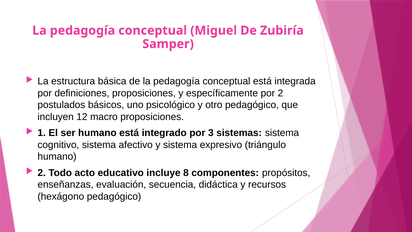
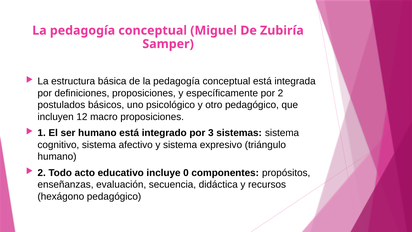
8: 8 -> 0 (186, 173)
